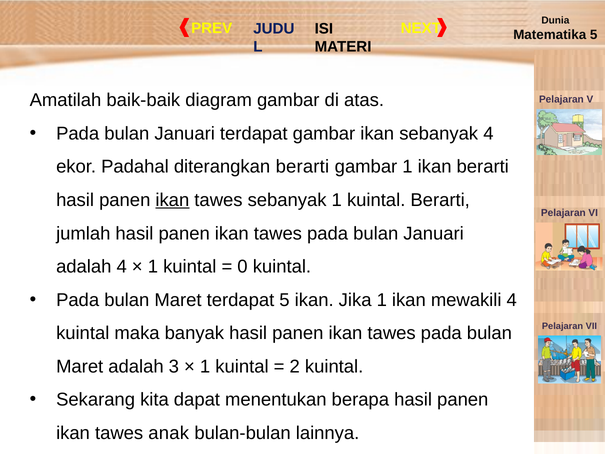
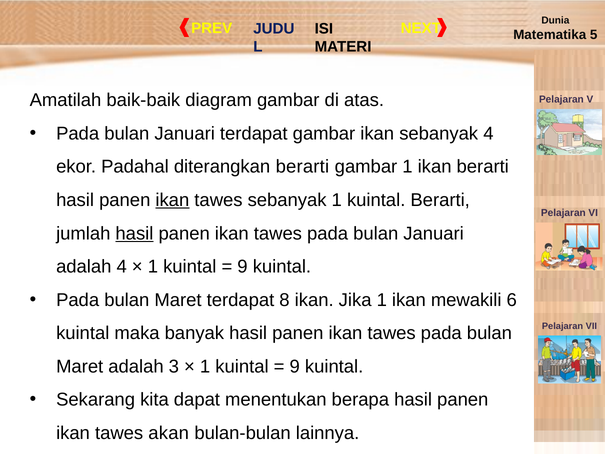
hasil underline: none -> present (134, 233)
0: 0 -> 9 (242, 267)
terdapat 5: 5 -> 8 (284, 300)
mewakili 4: 4 -> 6 (512, 300)
2: 2 -> 9 (295, 366)
anak: anak -> akan (169, 433)
